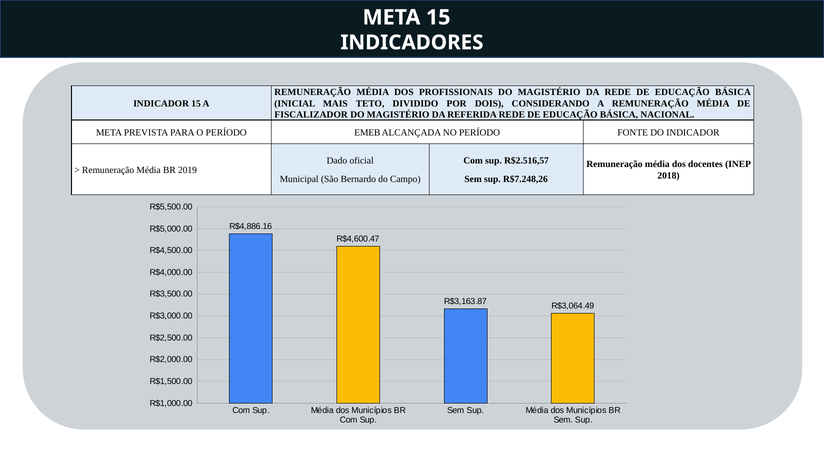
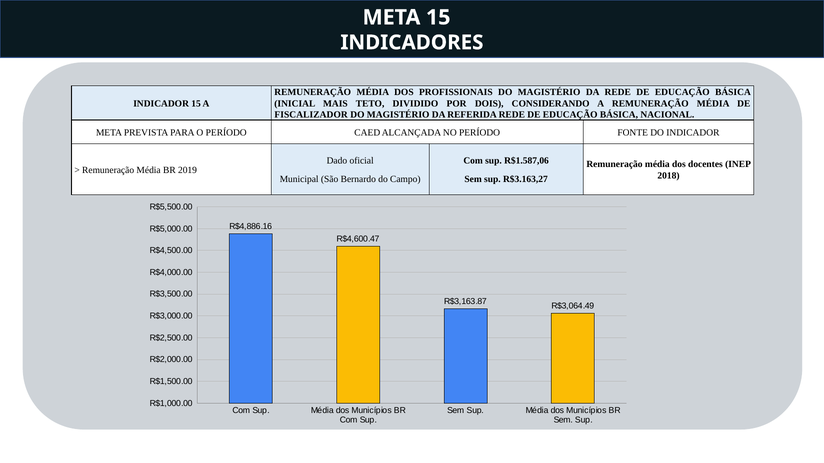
EMEB: EMEB -> CAED (367, 133)
R$2.516,57: R$2.516,57 -> R$1.587,06 (526, 161)
R$7.248,26: R$7.248,26 -> R$3.163,27 (525, 179)
